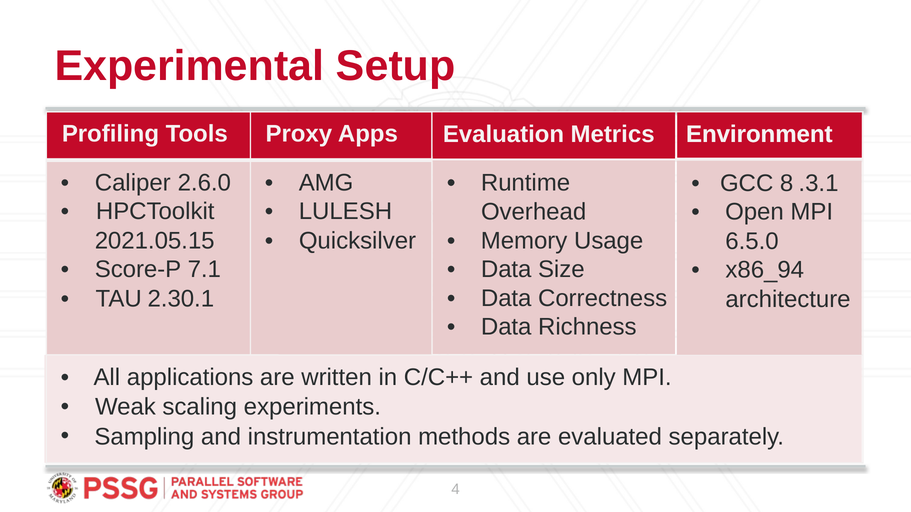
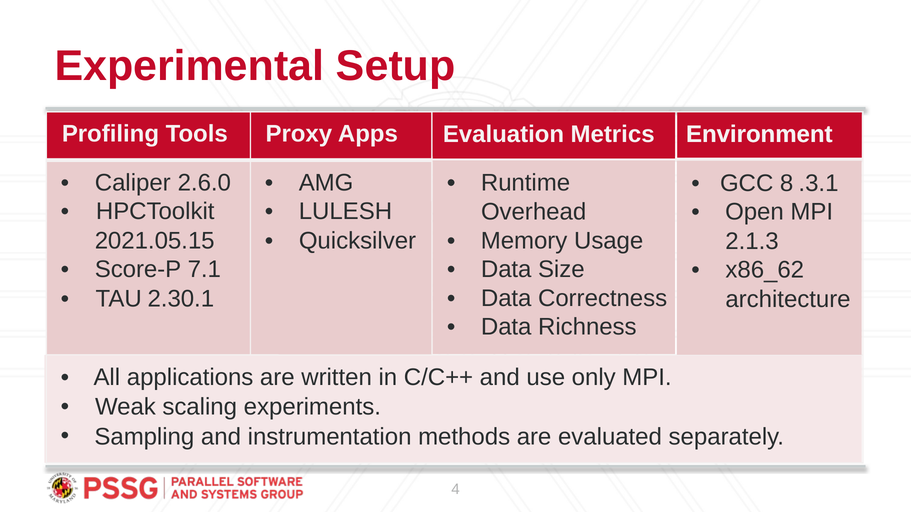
6.5.0: 6.5.0 -> 2.1.3 (752, 242)
x86_94: x86_94 -> x86_62 (765, 270)
